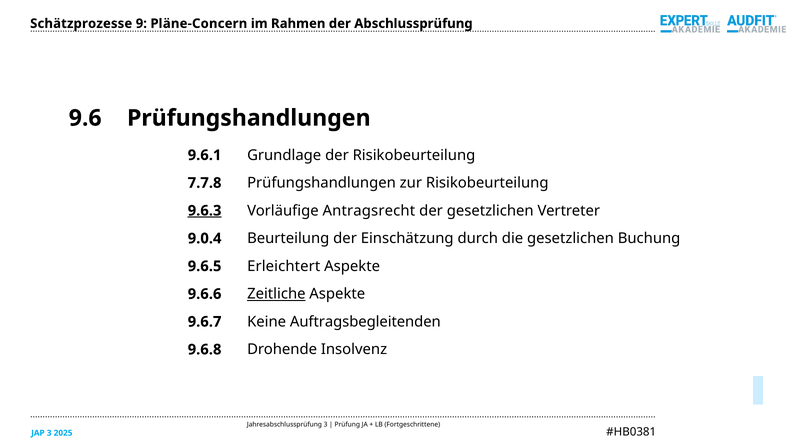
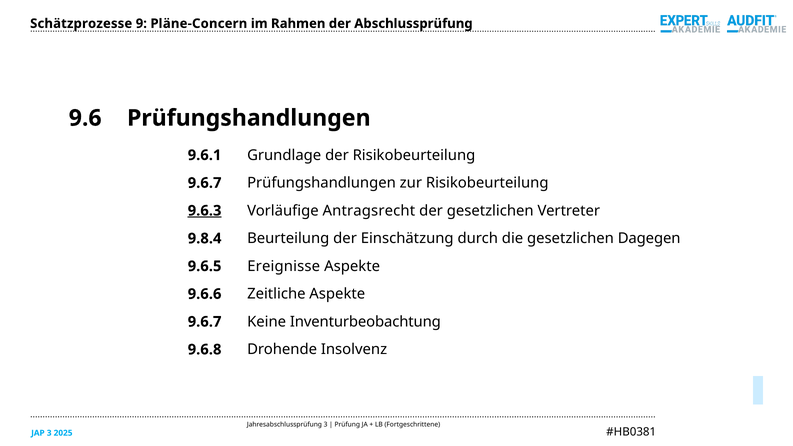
7.7.8: 7.7.8 -> 9.6.7 (205, 183)
9.0.4: 9.0.4 -> 9.8.4 (205, 238)
Buchung: Buchung -> Dagegen (649, 238)
Erleichtert: Erleichtert -> Ereignisse (284, 266)
Zeitliche underline: present -> none (276, 294)
Auftragsbegleitenden: Auftragsbegleitenden -> Inventurbeobachtung (365, 322)
